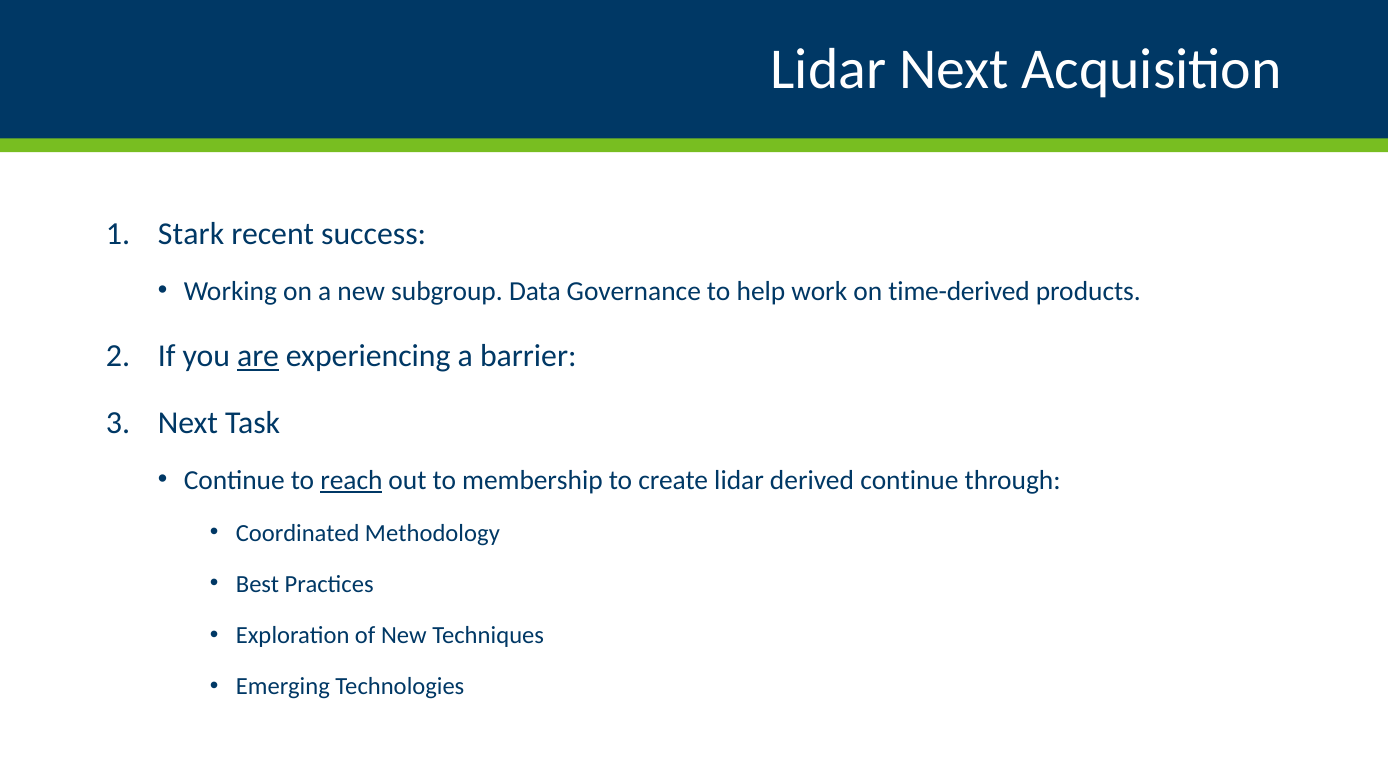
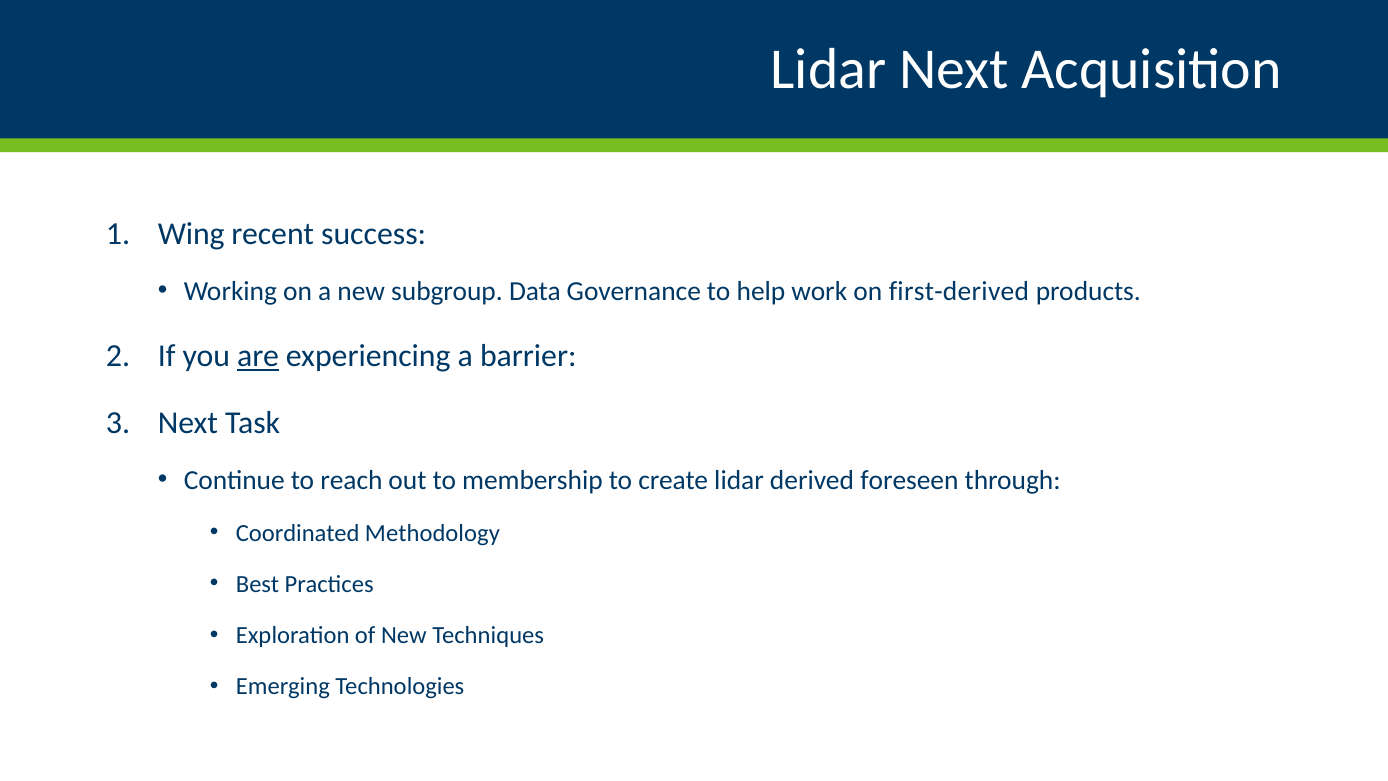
Stark: Stark -> Wing (191, 234)
time-derived: time-derived -> first-derived (959, 291)
reach underline: present -> none (351, 480)
derived continue: continue -> foreseen (909, 480)
